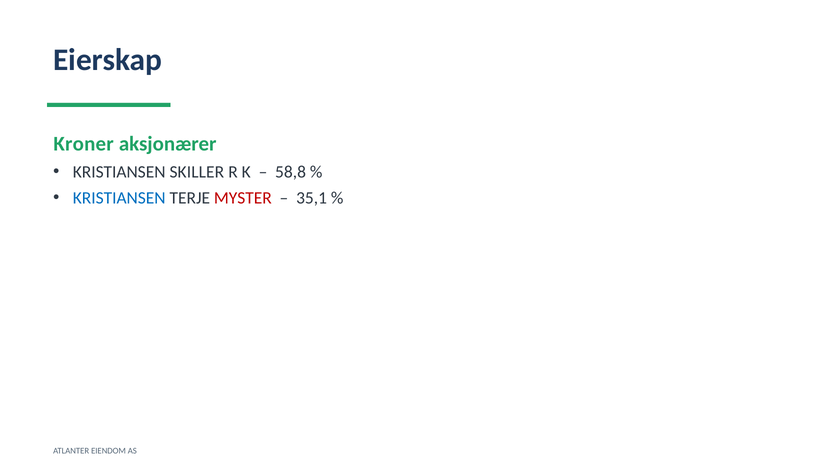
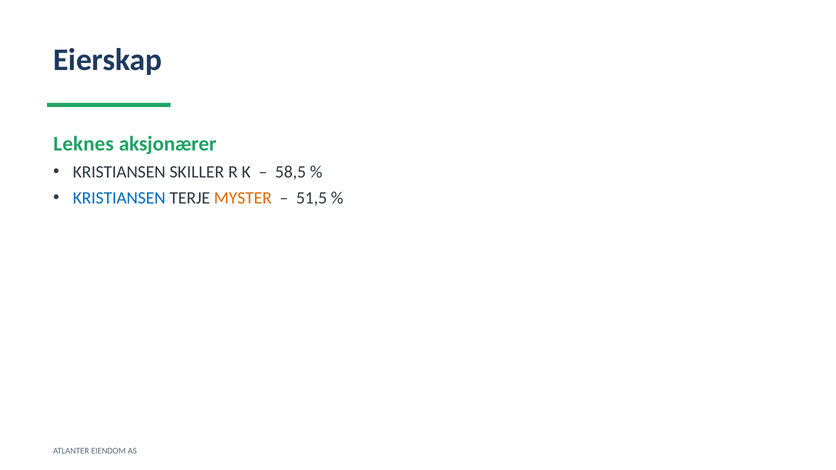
Kroner: Kroner -> Leknes (84, 144)
58,8: 58,8 -> 58,5 (291, 172)
MYSTER colour: red -> orange (243, 198)
35,1: 35,1 -> 51,5 (312, 198)
